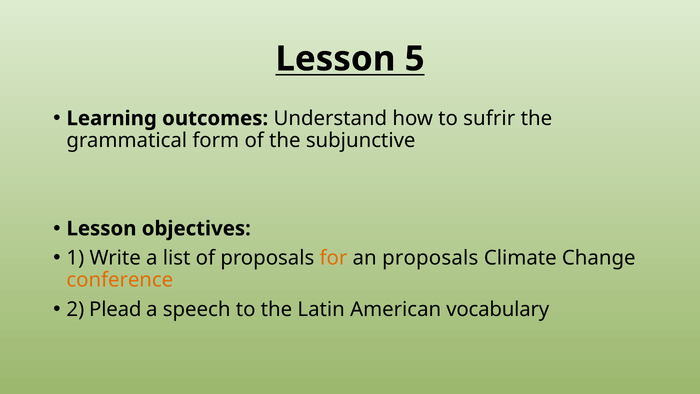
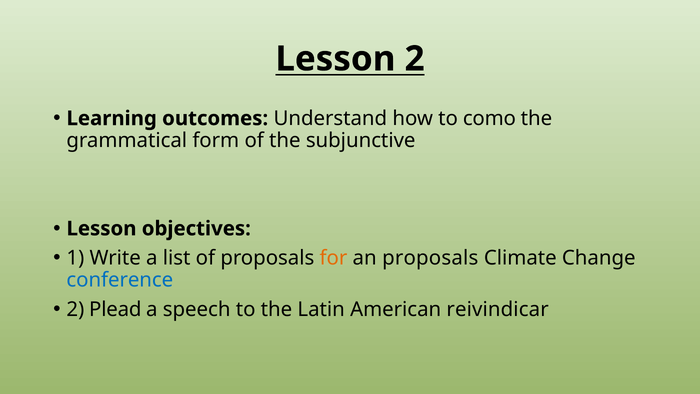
Lesson 5: 5 -> 2 (415, 59)
sufrir: sufrir -> como (489, 118)
conference colour: orange -> blue (120, 280)
vocabulary: vocabulary -> reivindicar (498, 309)
